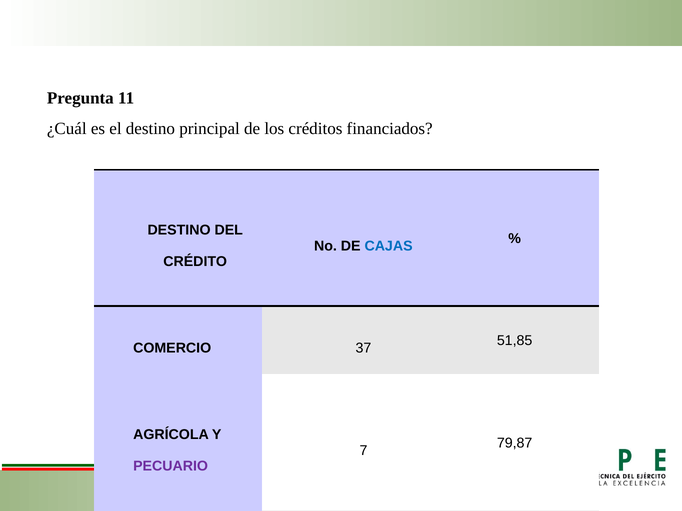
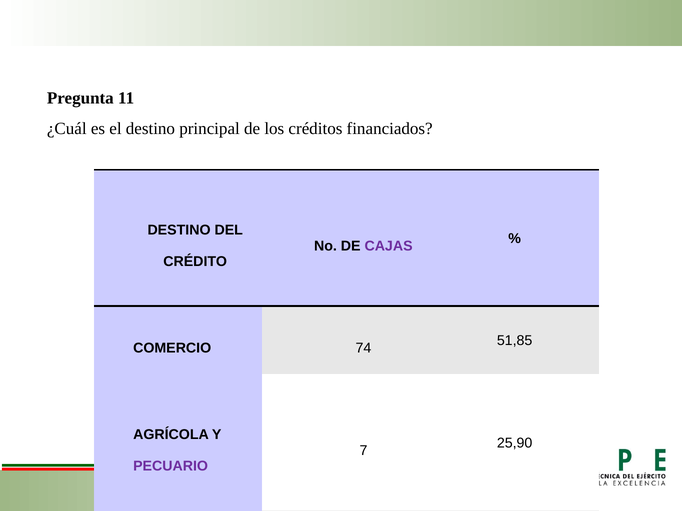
CAJAS colour: blue -> purple (389, 246)
37: 37 -> 74 (363, 348)
79,87: 79,87 -> 25,90 (515, 443)
